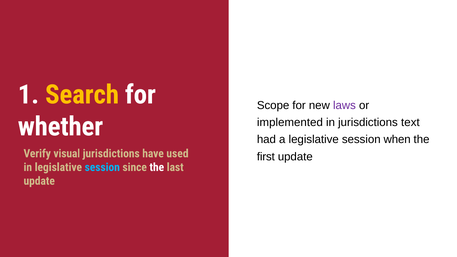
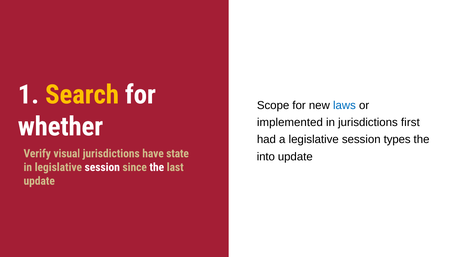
laws colour: purple -> blue (344, 105)
text: text -> first (410, 122)
when: when -> types (397, 140)
used: used -> state (178, 154)
first: first -> into (266, 157)
session colour: light blue -> white (102, 167)
